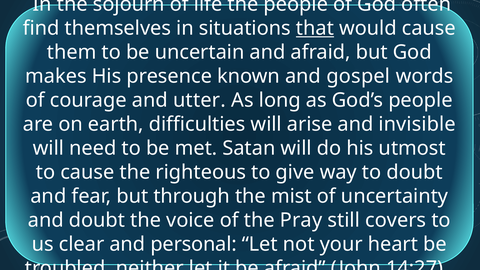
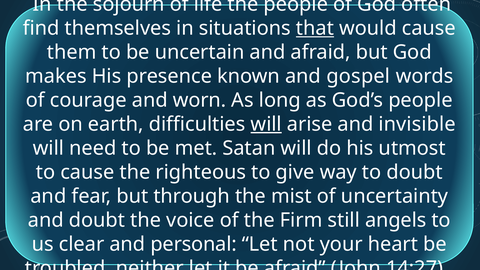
utter: utter -> worn (200, 100)
will underline: none -> present (266, 124)
Pray: Pray -> Firm (301, 220)
covers: covers -> angels (396, 220)
